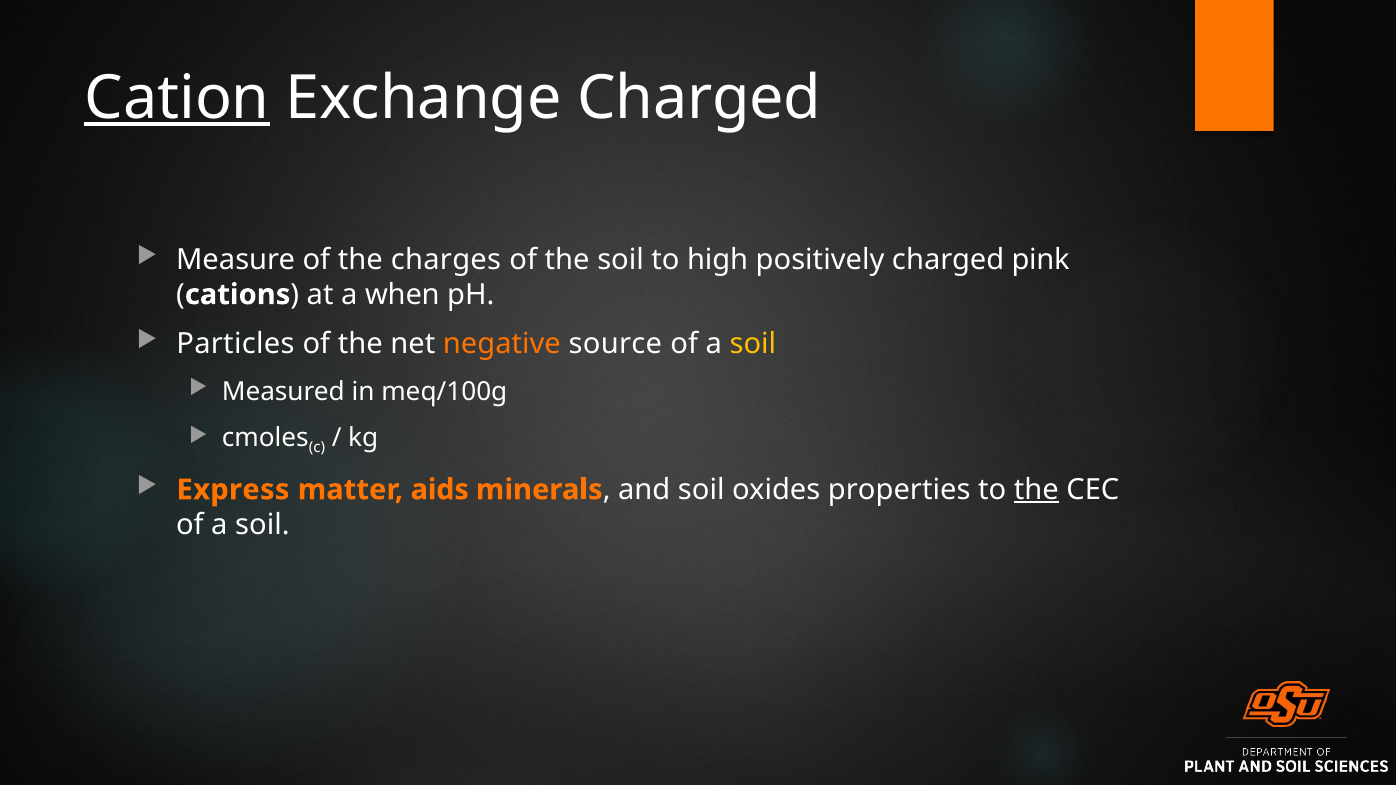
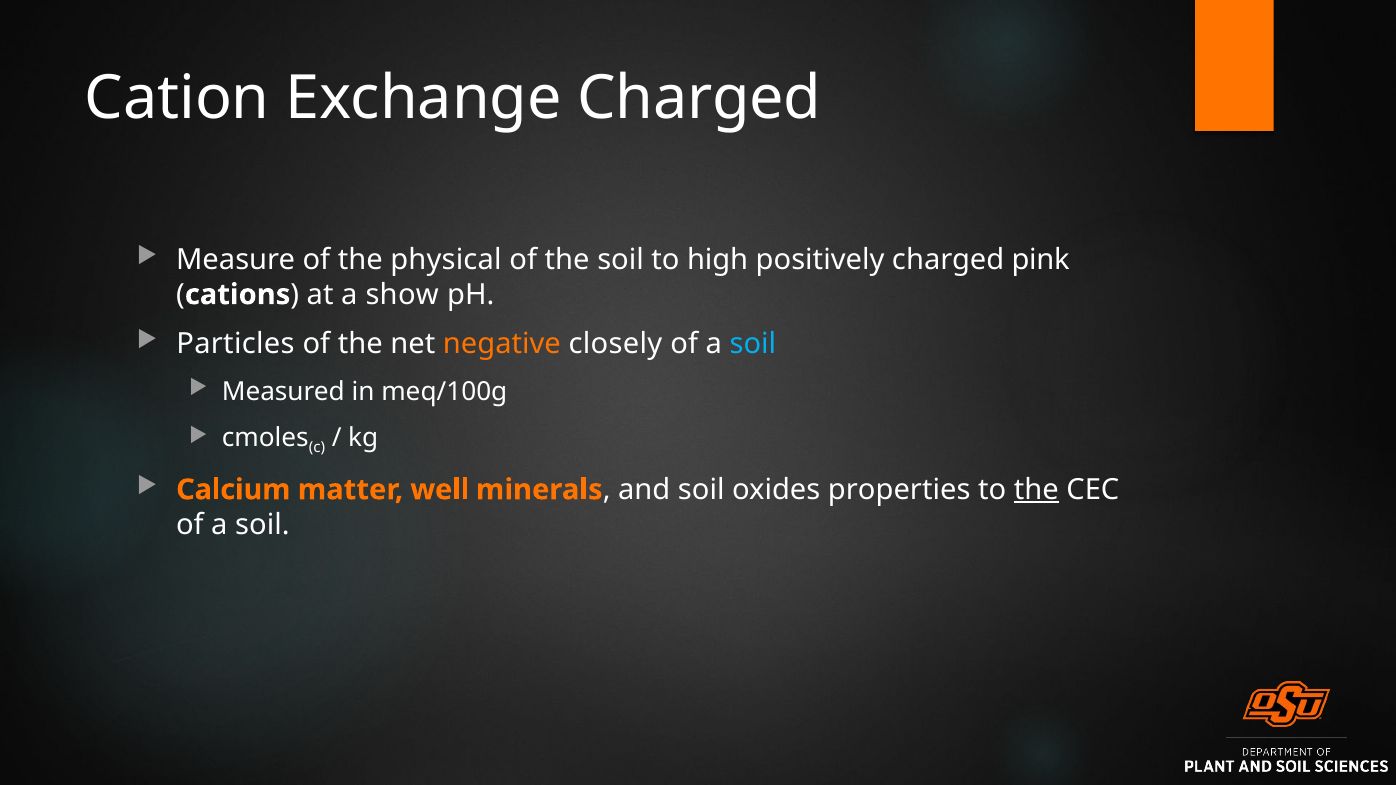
Cation underline: present -> none (177, 98)
charges: charges -> physical (446, 260)
when: when -> show (402, 295)
source: source -> closely (615, 344)
soil colour: yellow -> light blue (753, 344)
Express: Express -> Calcium (233, 490)
aids: aids -> well (440, 490)
